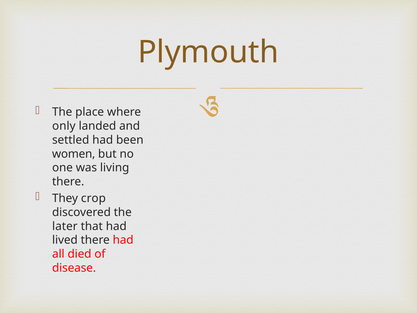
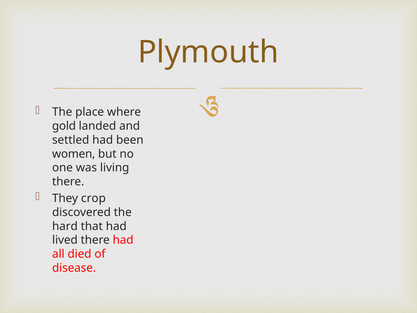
only: only -> gold (64, 126)
later: later -> hard (65, 226)
